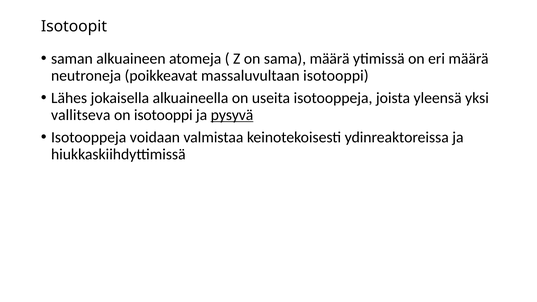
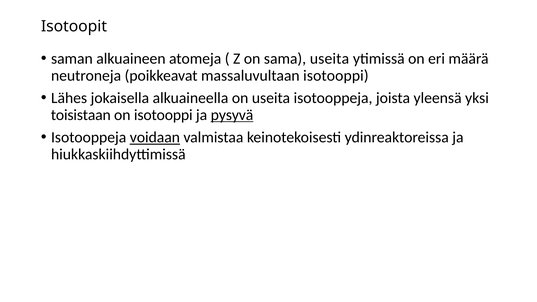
sama määrä: määrä -> useita (329, 59)
vallitseva: vallitseva -> toisistaan (81, 115)
voidaan underline: none -> present (155, 137)
